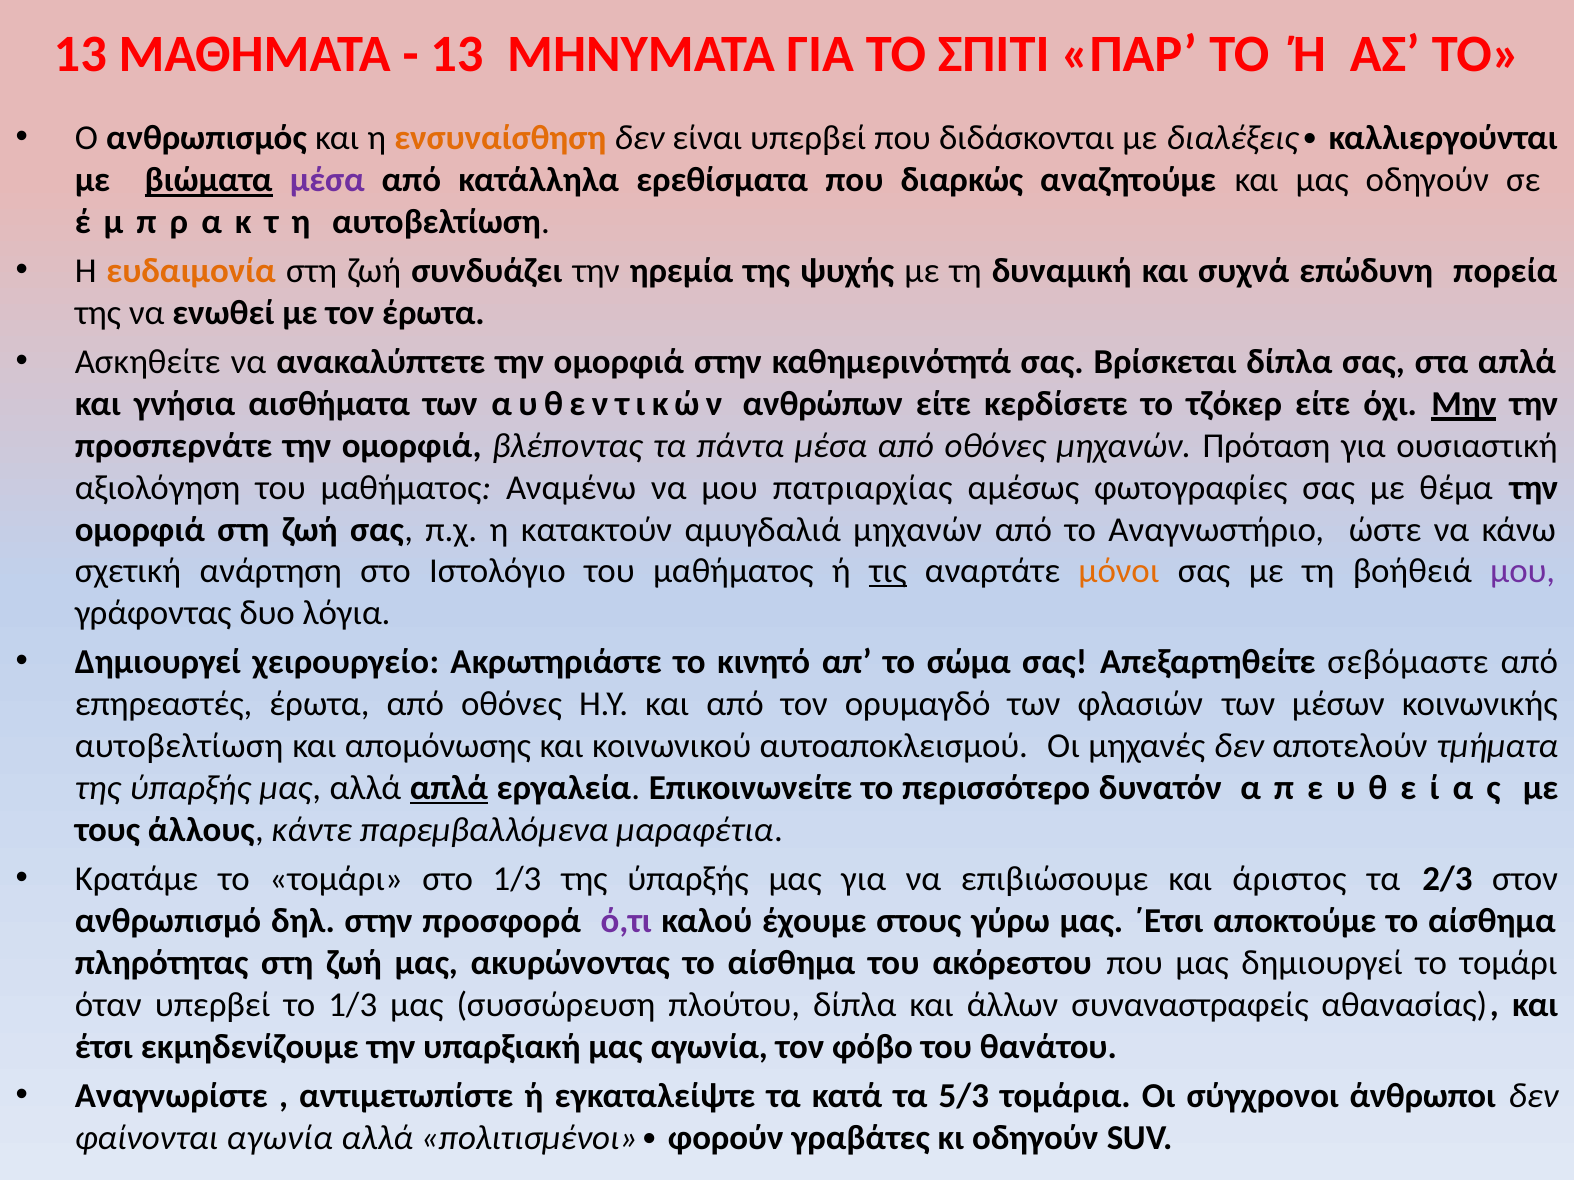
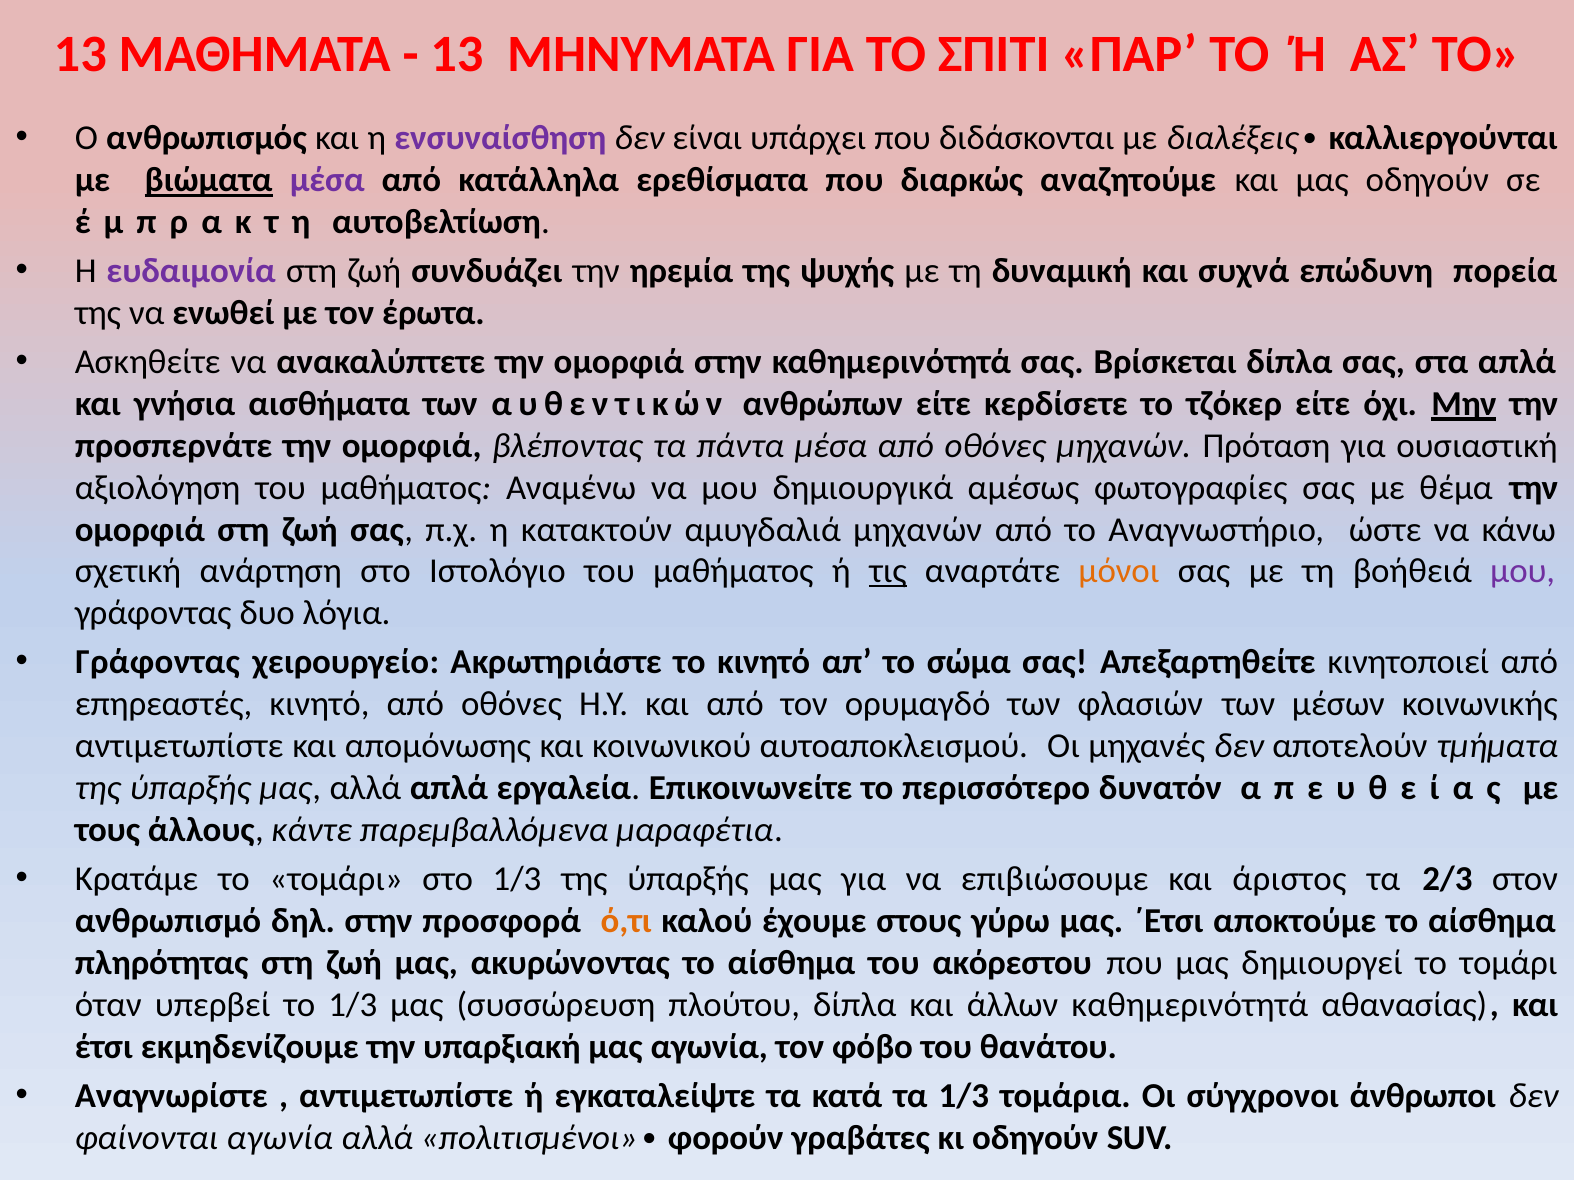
ενσυναίσθηση colour: orange -> purple (500, 138)
είναι υπερβεί: υπερβεί -> υπάρχει (808, 138)
ευδαιμονία colour: orange -> purple (191, 271)
πατριαρχίας: πατριαρχίας -> δημιουργικά (863, 488)
Δημιουργεί: Δημιουργεί -> Γράφοντας (158, 663)
σεβόμαστε: σεβόμαστε -> κινητοποιεί (1408, 663)
επηρεαστές έρωτα: έρωτα -> κινητό (319, 705)
αυτοβελτίωση: αυτοβελτίωση -> αντιμετωπίστε (179, 746)
απλά underline: present -> none (449, 788)
ό,τι colour: purple -> orange (626, 921)
άλλων συναναστραφείς: συναναστραφείς -> καθημερινότητά (1190, 1005)
τα 5/3: 5/3 -> 1/3 (964, 1096)
